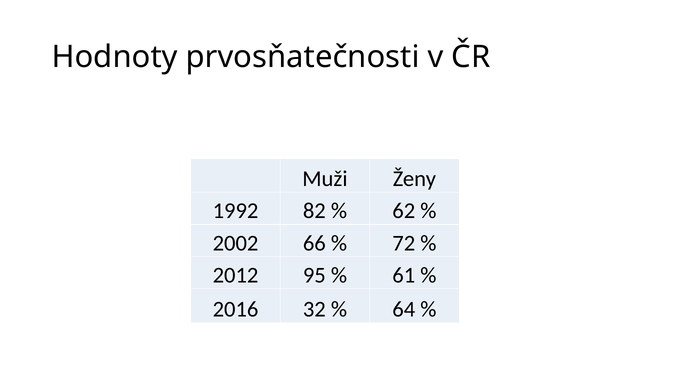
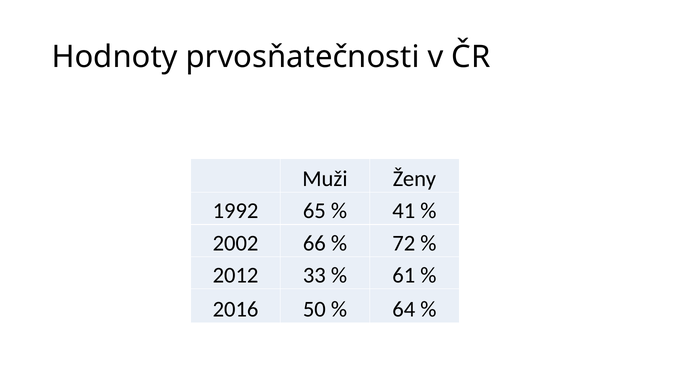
82: 82 -> 65 (314, 211)
62: 62 -> 41 (404, 211)
95: 95 -> 33 (314, 276)
32: 32 -> 50 (314, 309)
